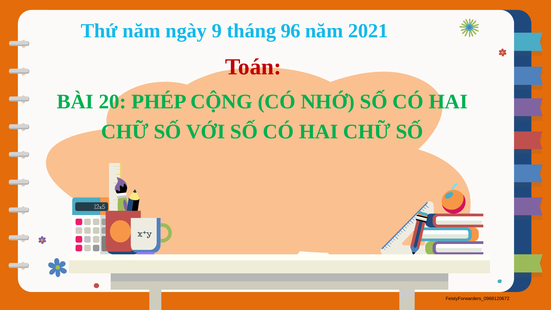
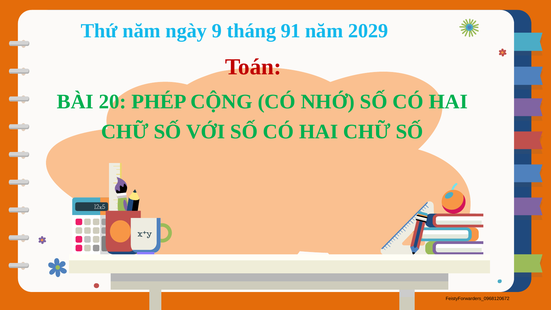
96: 96 -> 91 (291, 31)
2021: 2021 -> 2029 (368, 31)
